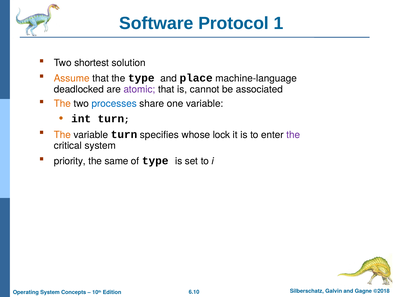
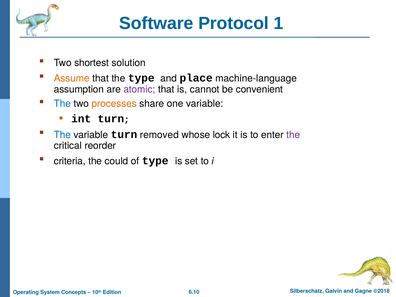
deadlocked: deadlocked -> assumption (79, 89)
associated: associated -> convenient (259, 89)
The colour: orange -> blue (62, 104)
processes colour: blue -> orange (114, 104)
The colour: orange -> blue (62, 135)
specifies: specifies -> removed (159, 135)
critical system: system -> reorder (100, 146)
priority: priority -> criteria (70, 161)
same: same -> could (116, 161)
